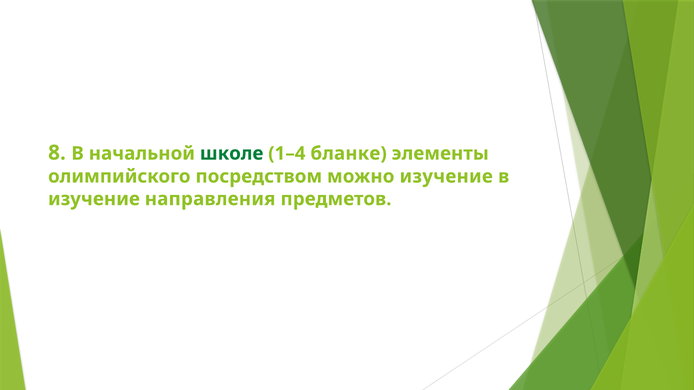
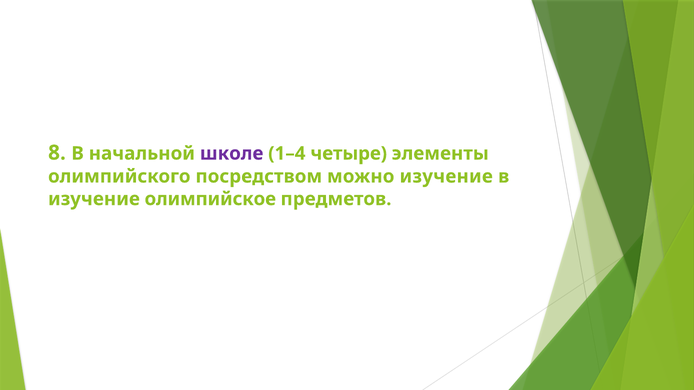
школе colour: green -> purple (232, 154)
бланке: бланке -> четыре (349, 154)
направления: направления -> олимпийское (210, 199)
